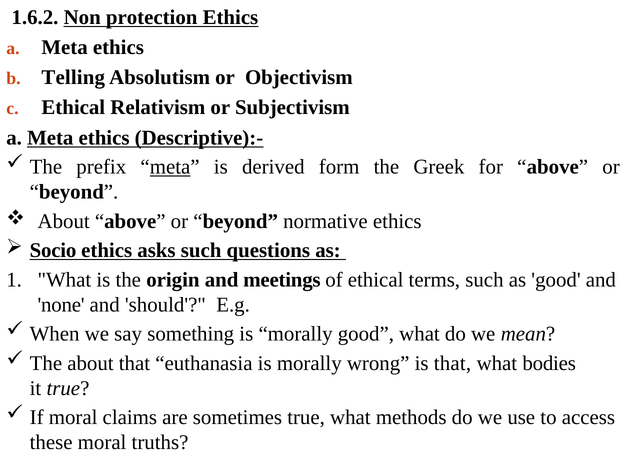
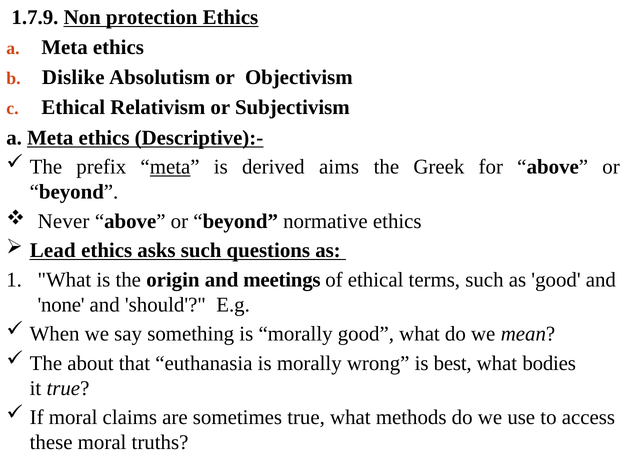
1.6.2: 1.6.2 -> 1.7.9 (35, 17)
Telling: Telling -> Dislike (73, 77)
form: form -> aims (339, 167)
About: About -> Never (64, 221)
Socio: Socio -> Lead (53, 250)
is that: that -> best (453, 363)
